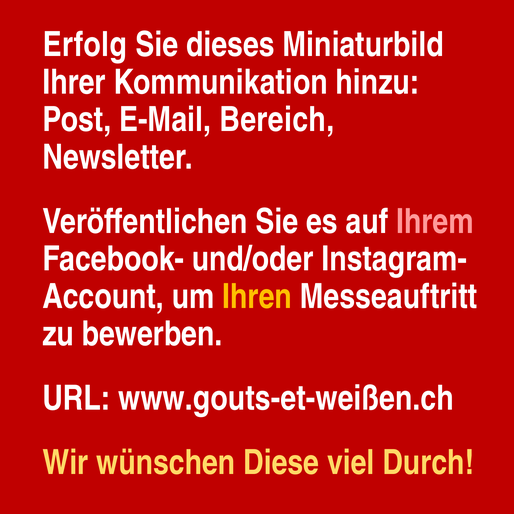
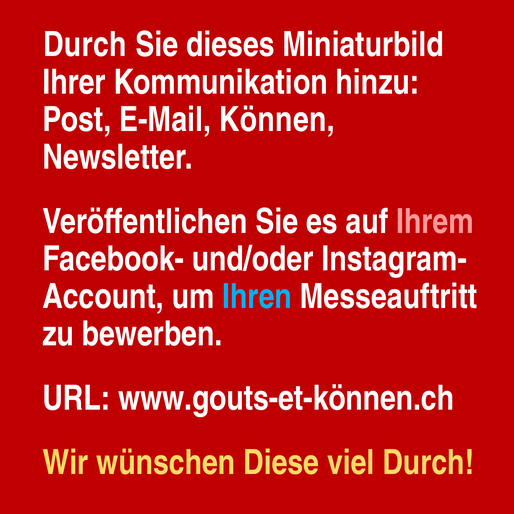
Erfolg: Erfolg -> Durch (85, 45)
Bereich: Bereich -> Können (277, 120)
Ihren colour: yellow -> light blue (257, 297)
www.gouts-et-weißen.ch: www.gouts-et-weißen.ch -> www.gouts-et-können.ch (286, 398)
